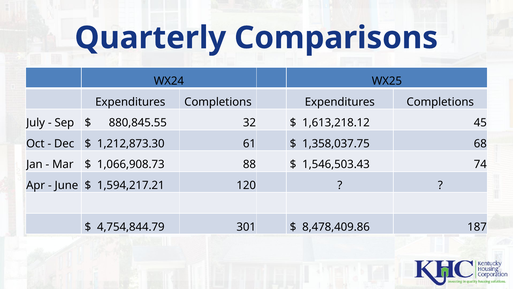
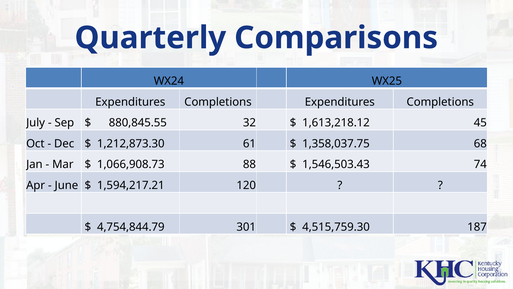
8,478,409.86: 8,478,409.86 -> 4,515,759.30 (336, 227)
